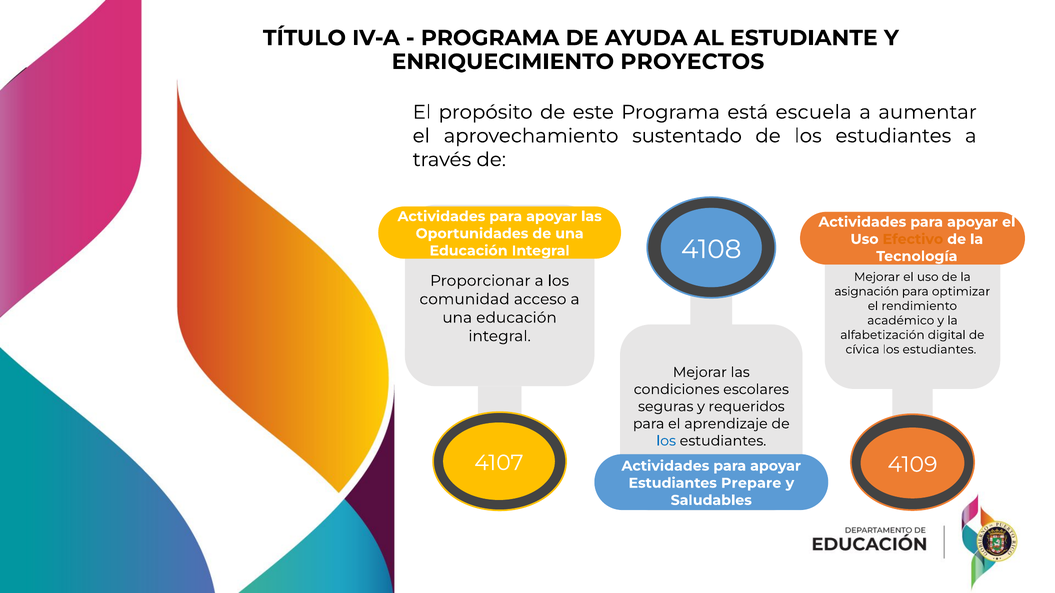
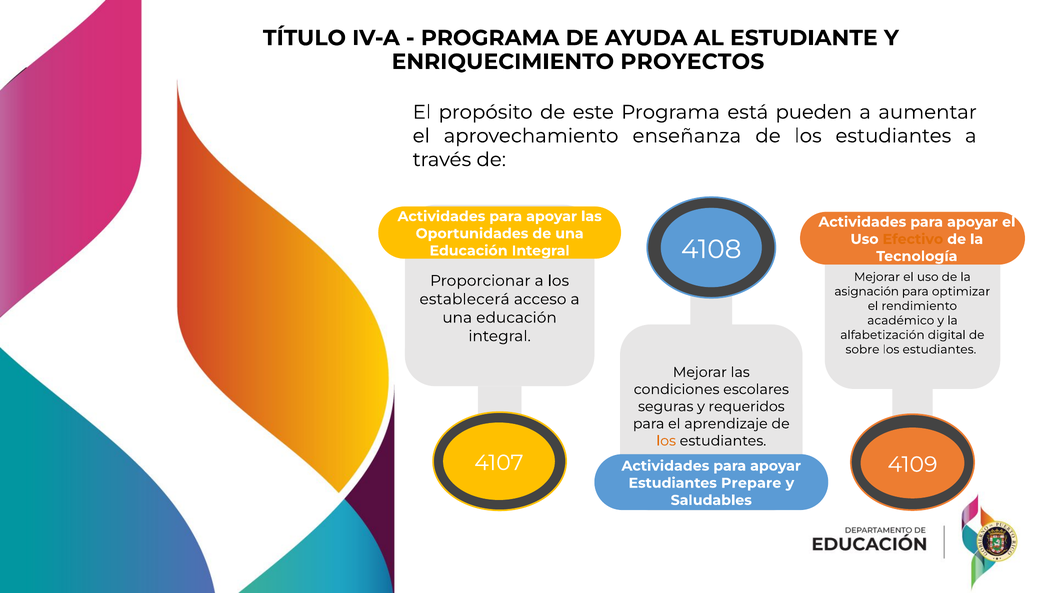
escuela: escuela -> pueden (814, 112)
sustentado: sustentado -> enseñanza (687, 136)
comunidad: comunidad -> establecerá (465, 299)
cívica: cívica -> sobre (862, 350)
los colour: blue -> orange (666, 441)
